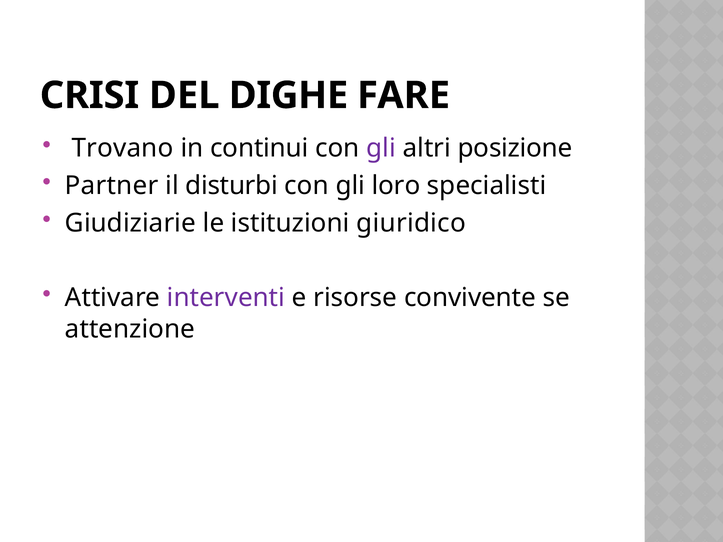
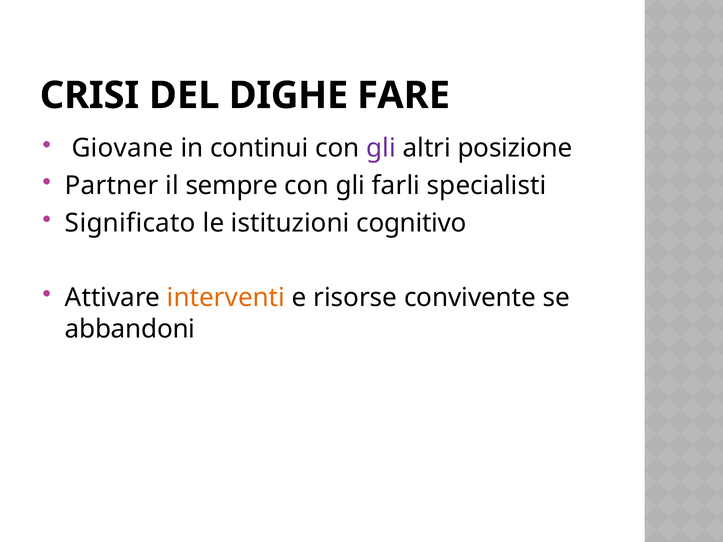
Trovano: Trovano -> Giovane (123, 148)
disturbi: disturbi -> sempre (232, 186)
loro: loro -> farli (396, 186)
Giudiziarie: Giudiziarie -> Significato (130, 223)
giuridico: giuridico -> cognitivo (411, 223)
interventi colour: purple -> orange (226, 298)
attenzione: attenzione -> abbandoni (130, 329)
